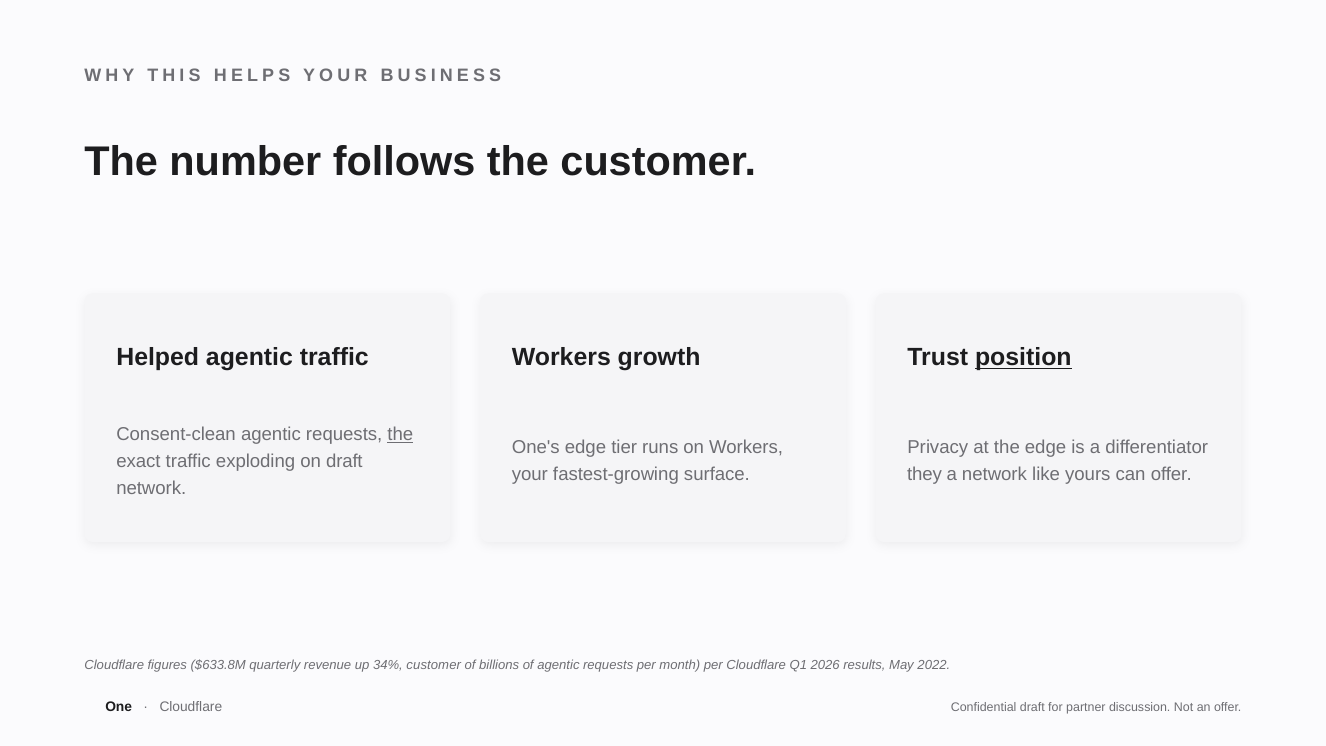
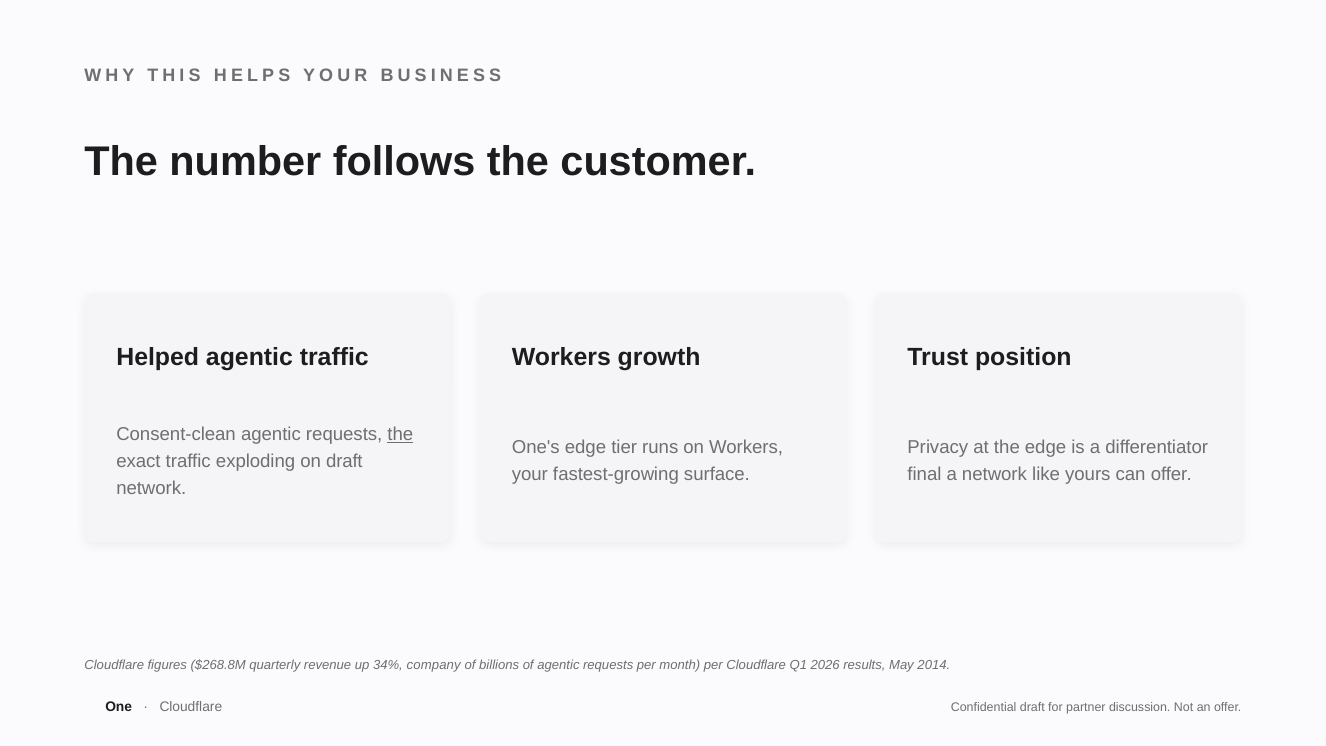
position underline: present -> none (1023, 358)
they: they -> final (924, 474)
$633.8M: $633.8M -> $268.8M (218, 665)
34% customer: customer -> company (434, 665)
2022: 2022 -> 2014 (934, 665)
